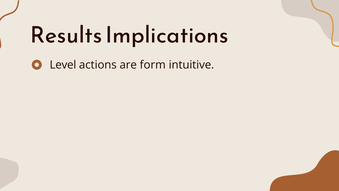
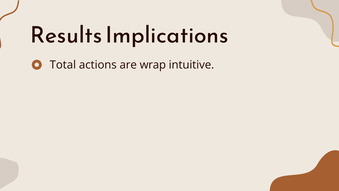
Level: Level -> Total (63, 65)
form: form -> wrap (153, 65)
